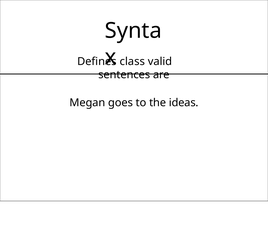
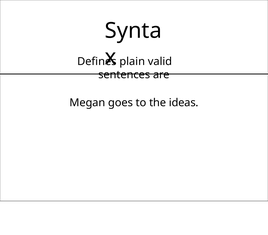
class: class -> plain (132, 62)
